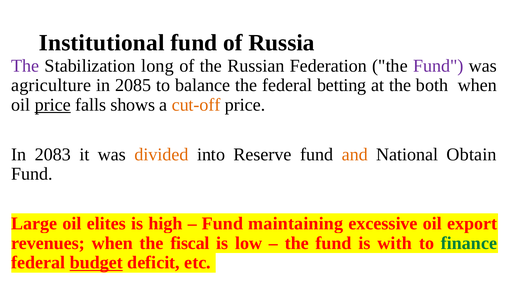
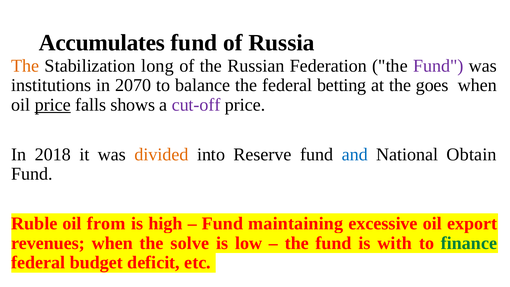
Institutional: Institutional -> Accumulates (102, 43)
The colour: purple -> orange (25, 66)
agriculture: agriculture -> institutions (51, 85)
2085: 2085 -> 2070 (133, 85)
both: both -> goes (432, 85)
cut-off colour: orange -> purple (196, 105)
2083: 2083 -> 2018 (53, 154)
and colour: orange -> blue (355, 154)
Large: Large -> Ruble (34, 224)
elites: elites -> from (106, 224)
fiscal: fiscal -> solve (190, 243)
budget underline: present -> none (96, 263)
